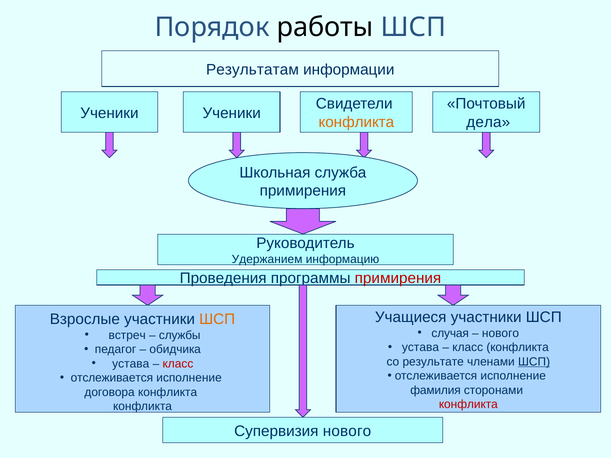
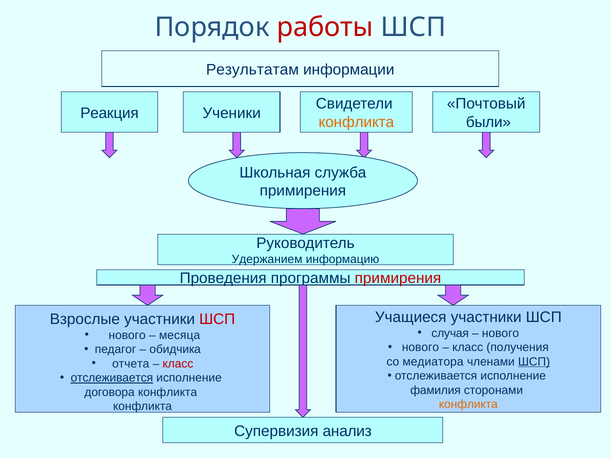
работы colour: black -> red (325, 27)
Ученики: Ученики -> Реакция (110, 113)
дела: дела -> были (488, 122)
ШСП colour: orange -> red (217, 319)
встреч: встреч -> нового (127, 335)
службы: службы -> месяца (180, 335)
устава: устава -> нового (420, 348)
класс конфликта: конфликта -> получения (518, 348)
результате: результате -> медиатора (433, 362)
устава: устава -> отчета (131, 364)
отслеживается underline: none -> present (112, 378)
конфликта colour: red -> orange (468, 405)
Супервизия нового: нового -> анализ (347, 431)
